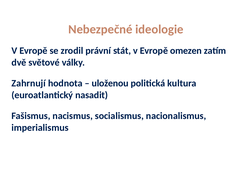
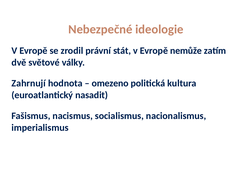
omezen: omezen -> nemůže (186, 51)
uloženou: uloženou -> omezeno (110, 83)
